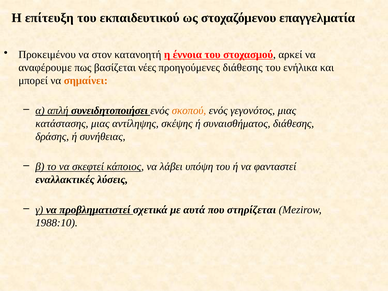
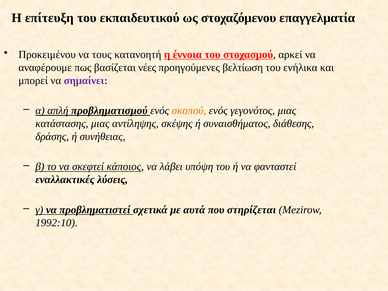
στον: στον -> τους (102, 55)
προηγούμενες διάθεσης: διάθεσης -> βελτίωση (243, 68)
σημαίνει colour: orange -> purple (86, 80)
συνειδητοποιήσει: συνειδητοποιήσει -> προβληματισμού (109, 111)
1988:10: 1988:10 -> 1992:10 (57, 223)
